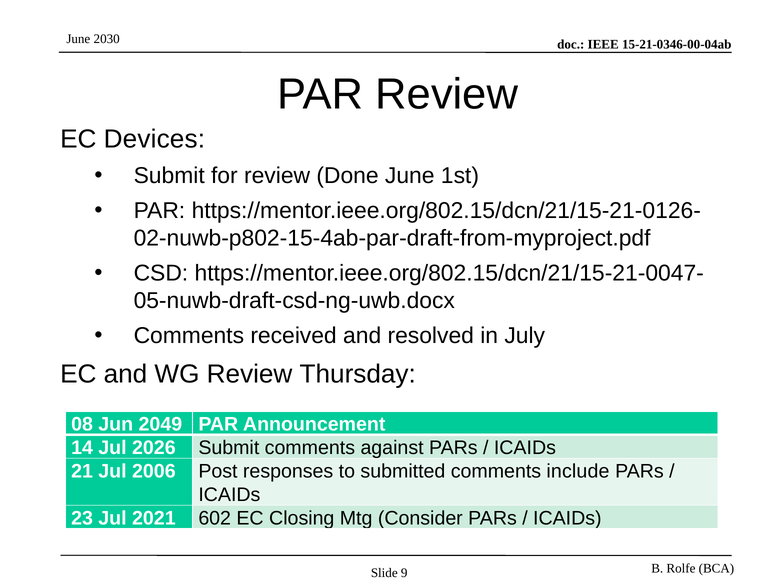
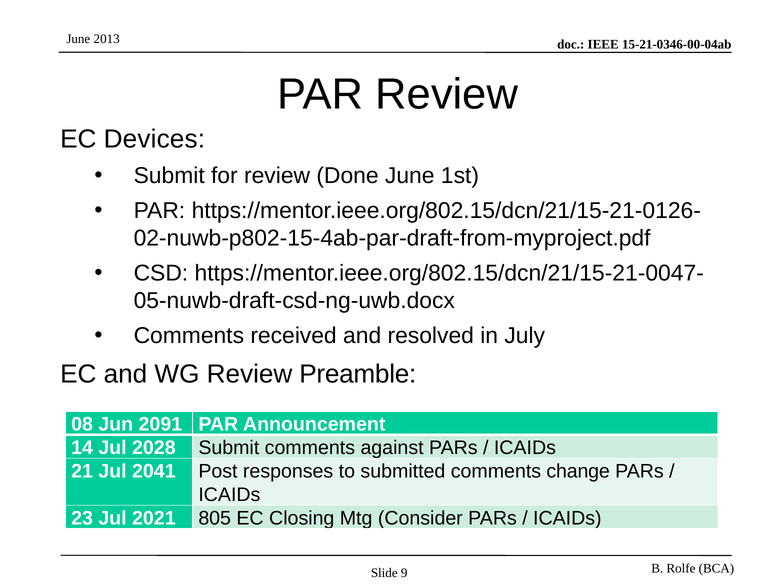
2030: 2030 -> 2013 (107, 39)
Thursday: Thursday -> Preamble (358, 374)
2049: 2049 -> 2091 (160, 424)
2026: 2026 -> 2028 (154, 448)
2006: 2006 -> 2041 (154, 471)
include: include -> change (578, 471)
602: 602 -> 805 (215, 518)
